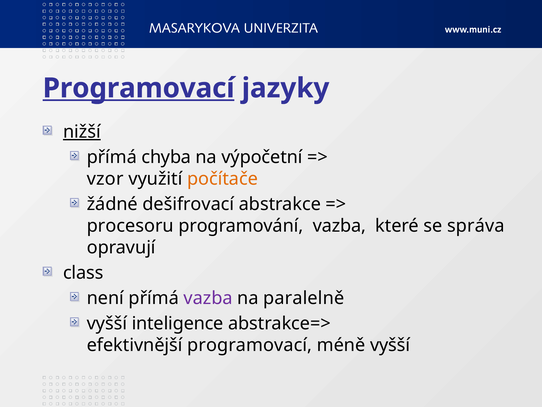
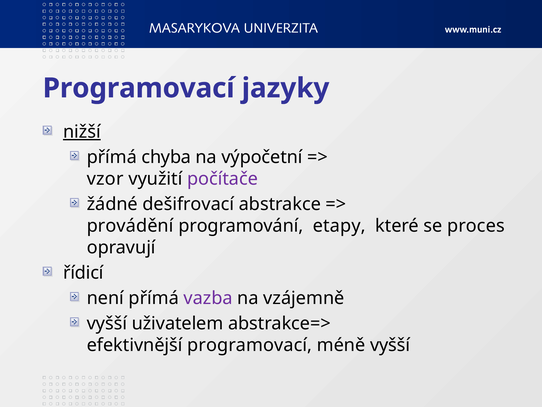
Programovací underline: present -> none (139, 88)
počítače colour: orange -> purple (223, 179)
procesoru: procesoru -> provádění (130, 226)
programování vazba: vazba -> etapy (339, 226)
správa: správa -> proces (476, 226)
class: class -> řídicí (83, 273)
paralelně: paralelně -> vzájemně (304, 298)
inteligence: inteligence -> uživatelem (178, 323)
